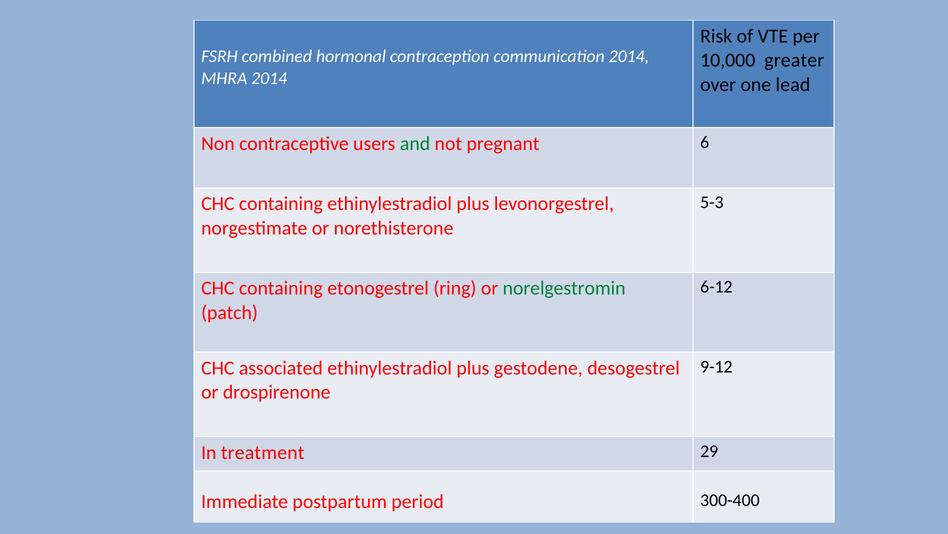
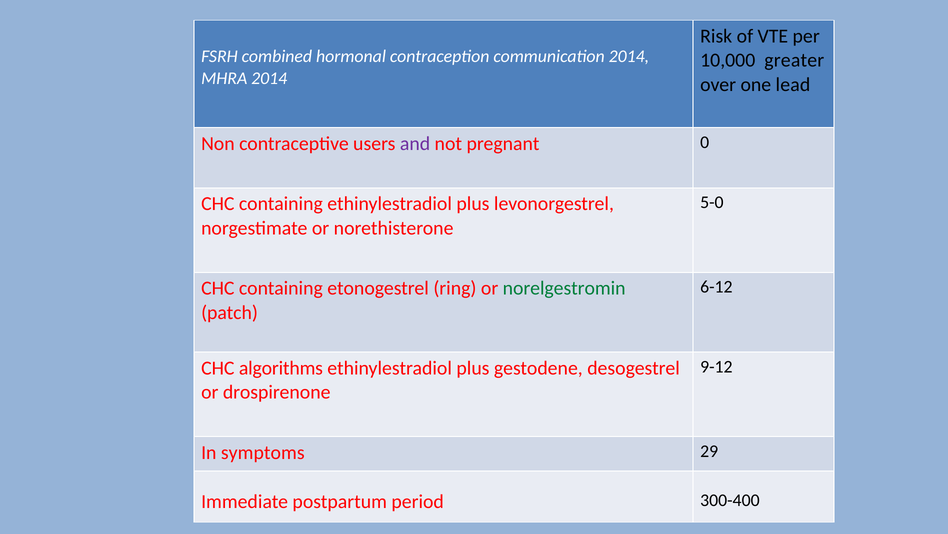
and colour: green -> purple (415, 143)
6: 6 -> 0 (705, 142)
5-3: 5-3 -> 5-0 (712, 202)
associated: associated -> algorithms (281, 368)
treatment: treatment -> symptoms (263, 452)
